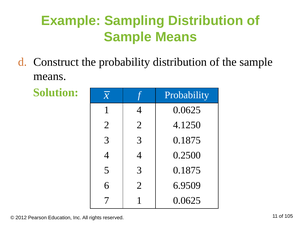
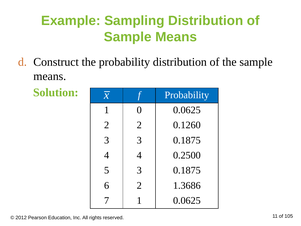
1 4: 4 -> 0 (139, 110)
4.1250: 4.1250 -> 0.1260 (187, 125)
6.9509: 6.9509 -> 1.3686 (187, 185)
